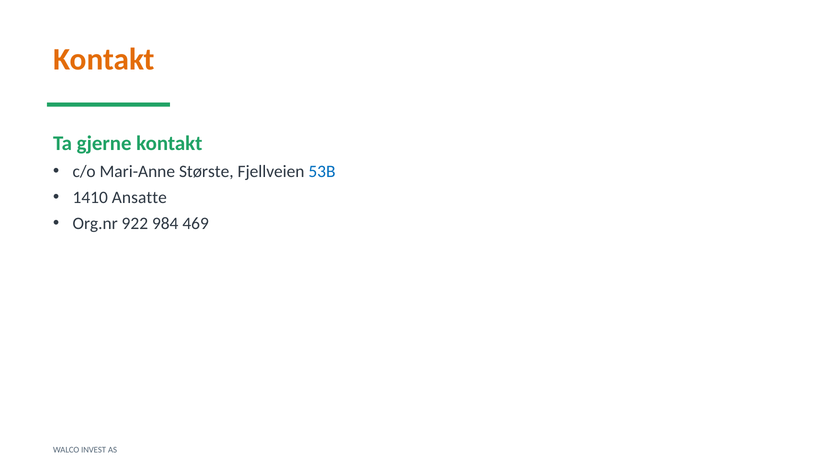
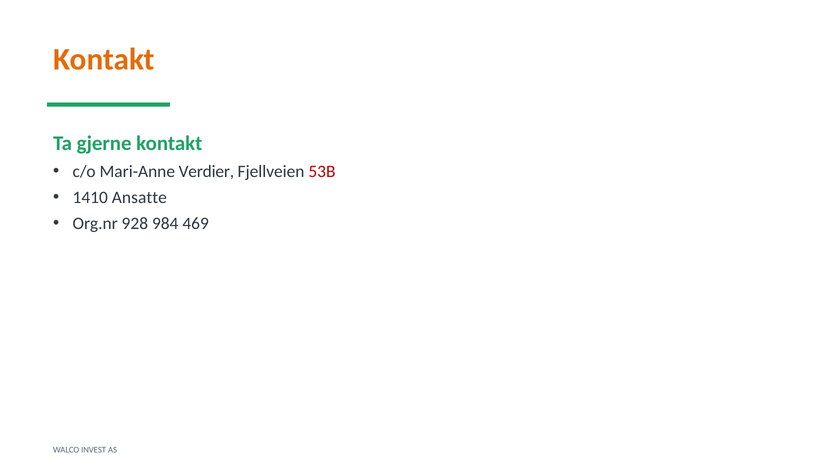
Største: Største -> Verdier (206, 171)
53B colour: blue -> red (322, 171)
922: 922 -> 928 (135, 224)
